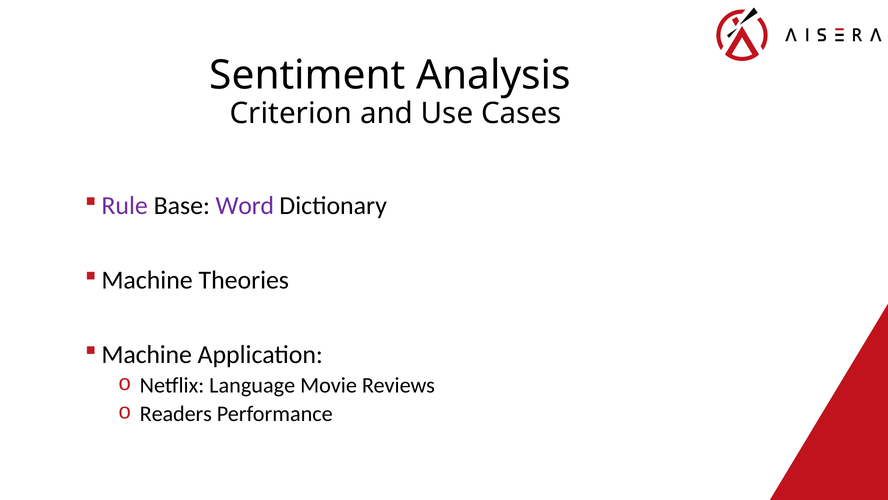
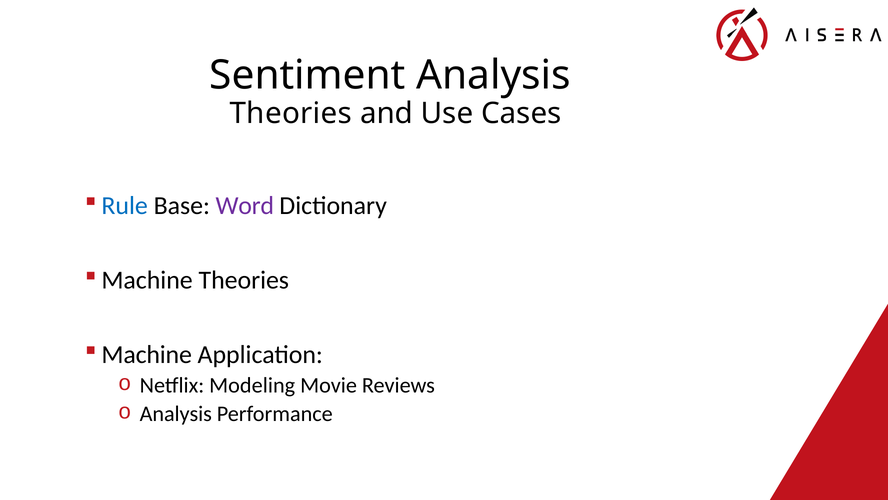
Criterion: Criterion -> Theories (291, 113)
Rule colour: purple -> blue (125, 206)
Language: Language -> Modeling (252, 385)
Readers: Readers -> Analysis (176, 414)
